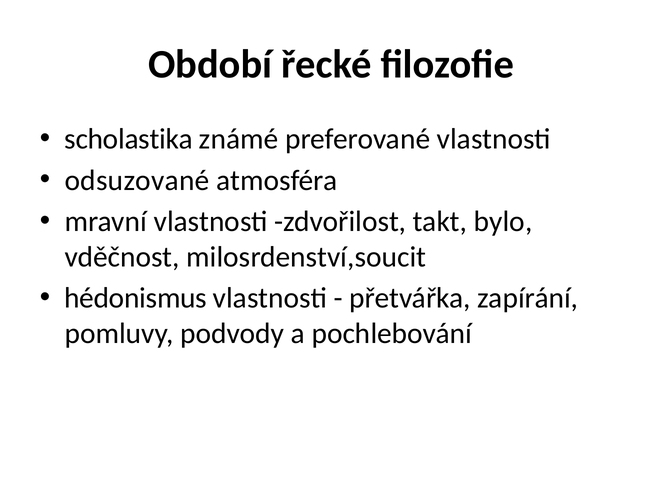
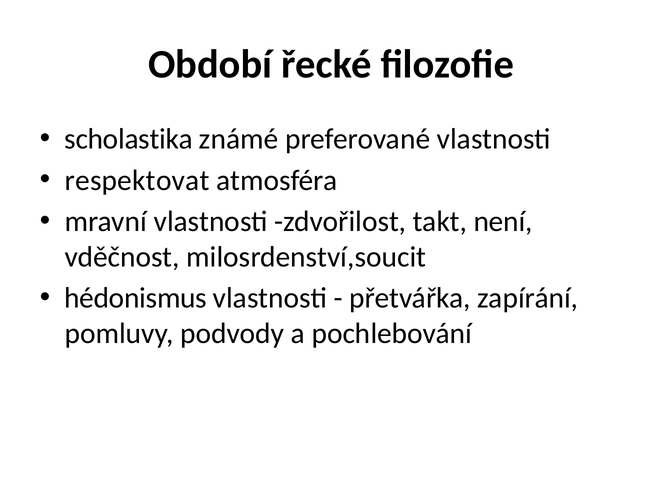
odsuzované: odsuzované -> respektovat (137, 180)
bylo: bylo -> není (503, 222)
